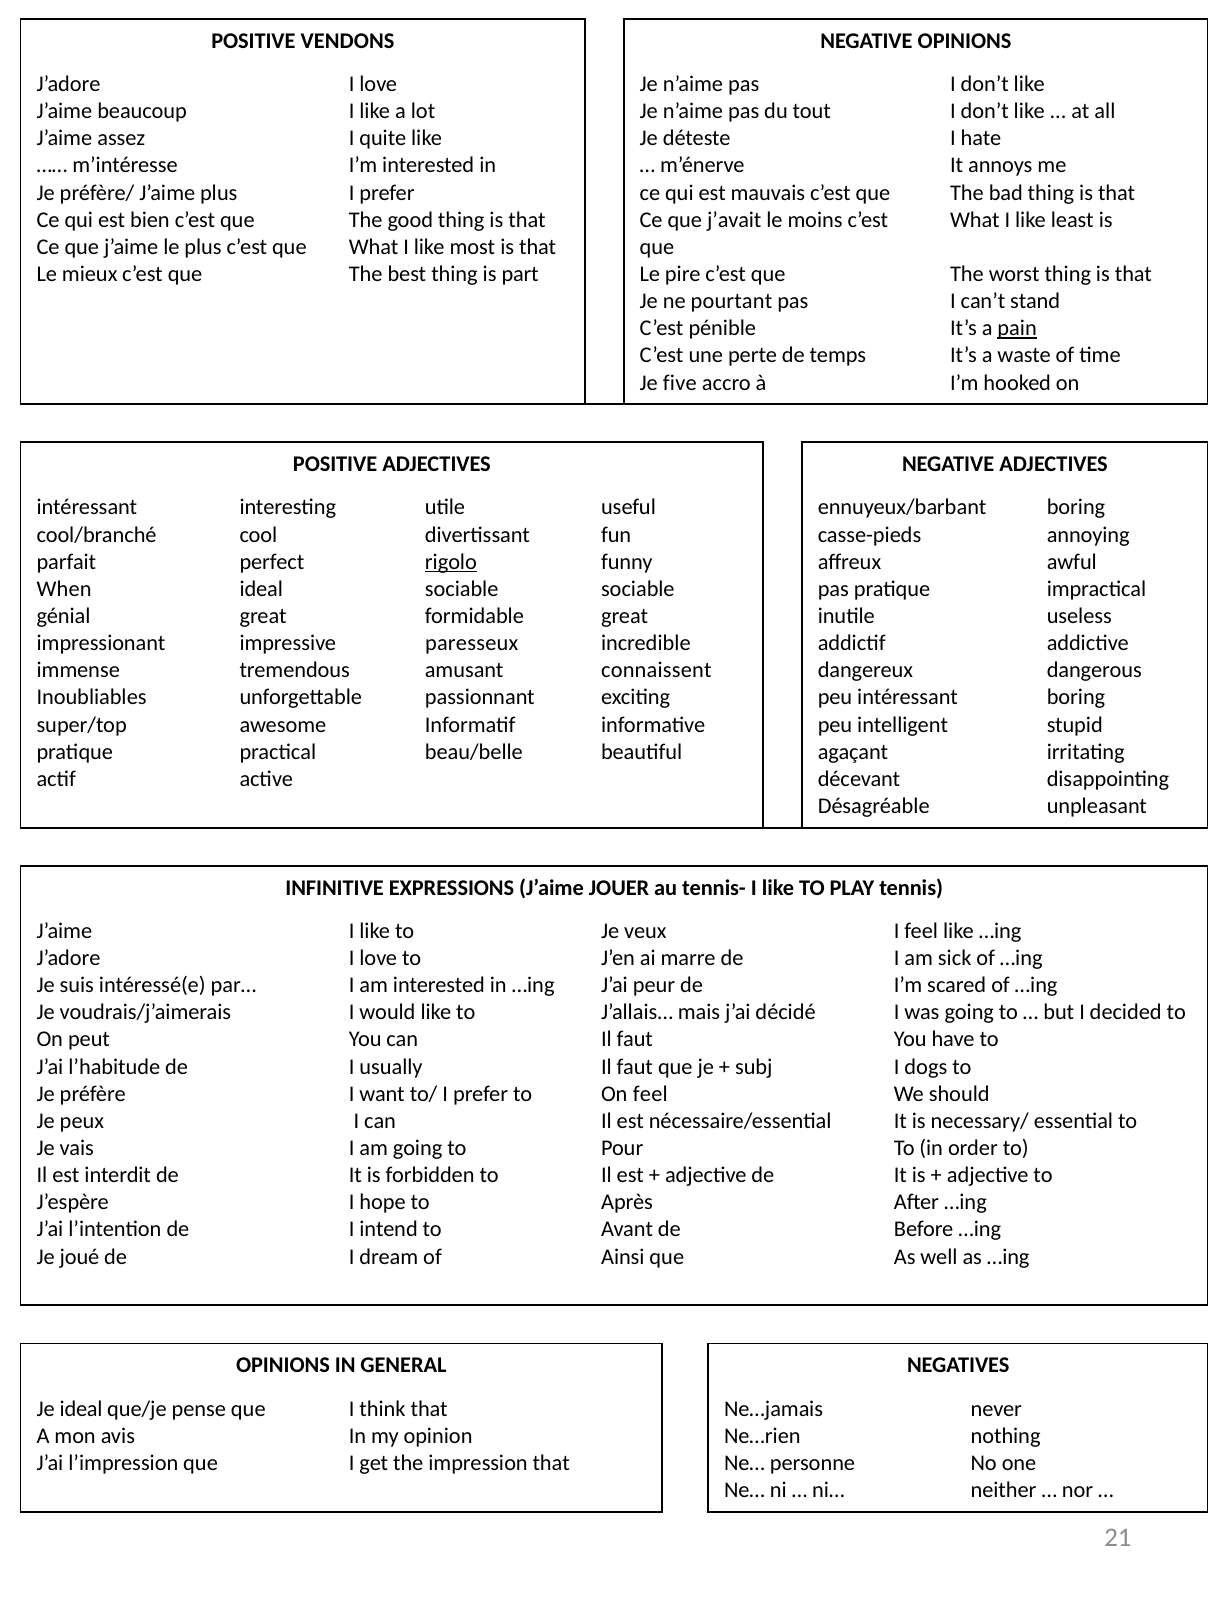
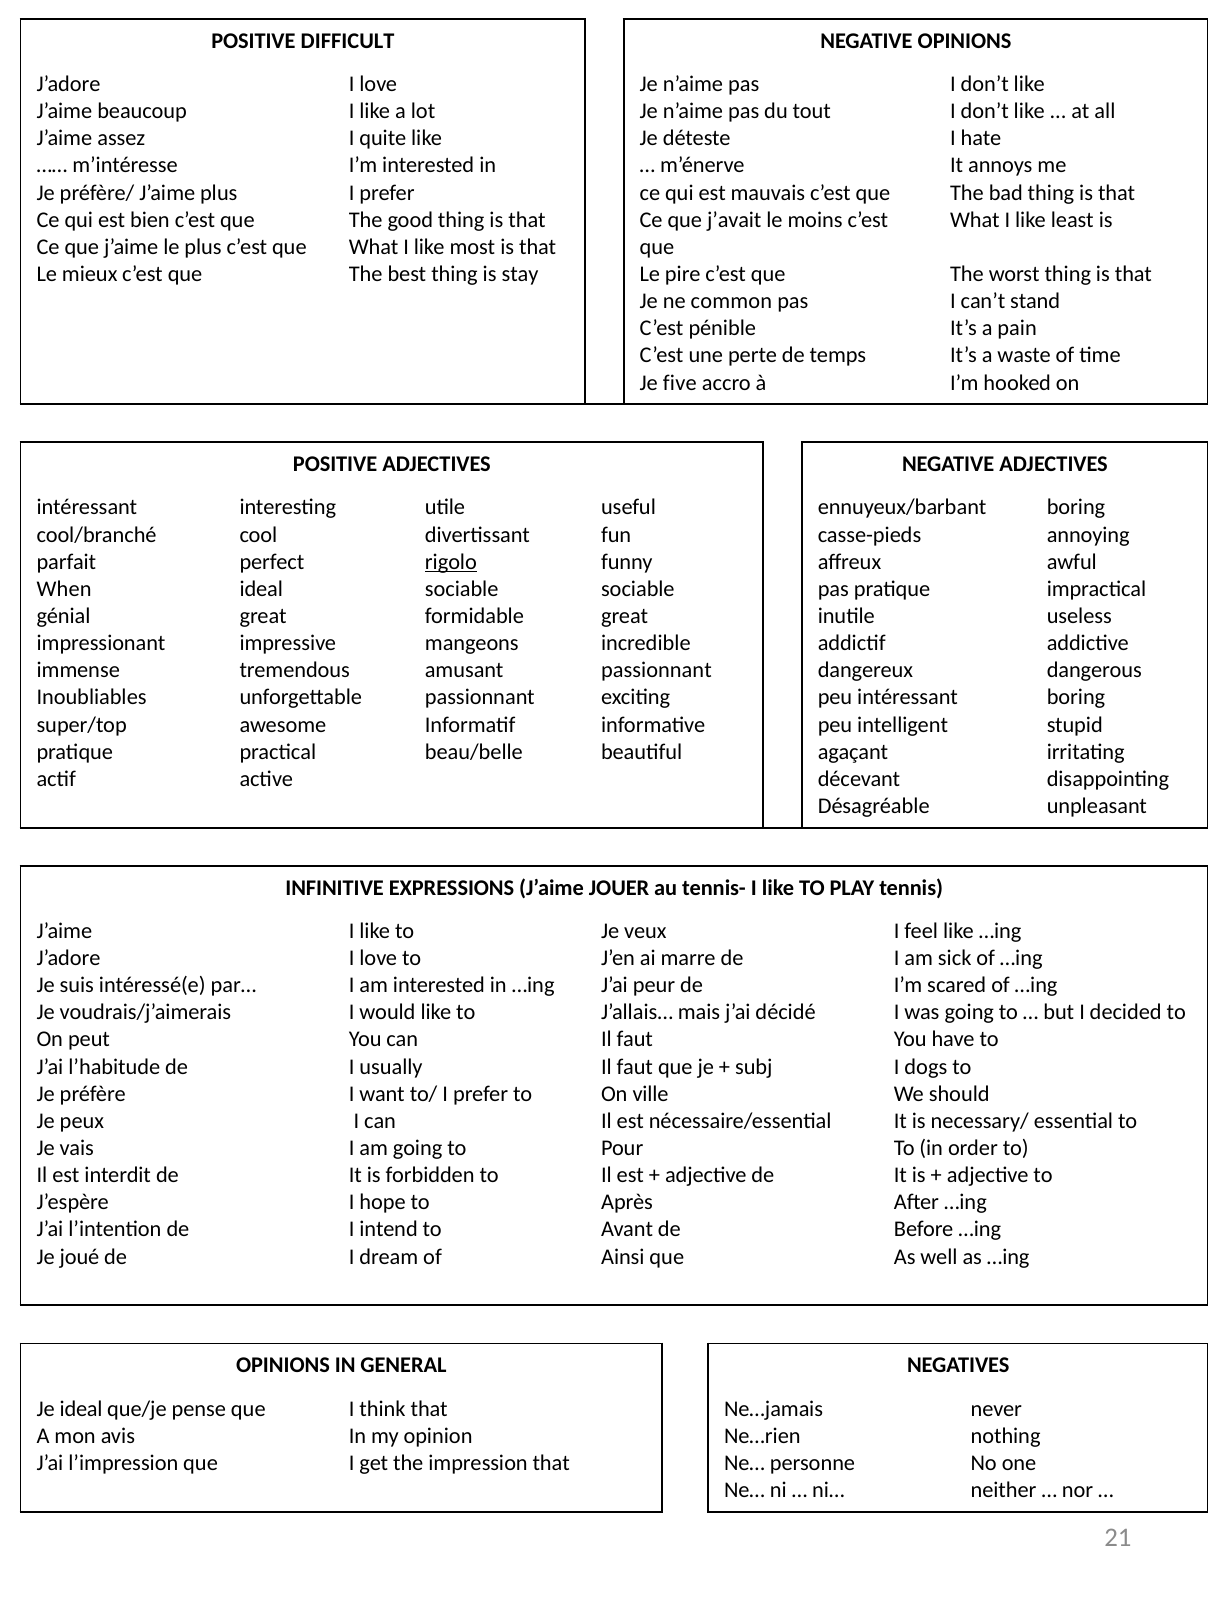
VENDONS: VENDONS -> DIFFICULT (348, 41)
part: part -> stay (520, 274)
pourtant: pourtant -> common (731, 301)
pain underline: present -> none (1017, 328)
paresseux: paresseux -> mangeons (472, 643)
connaissent: connaissent -> passionnant (656, 670)
On feel: feel -> ville (651, 1094)
